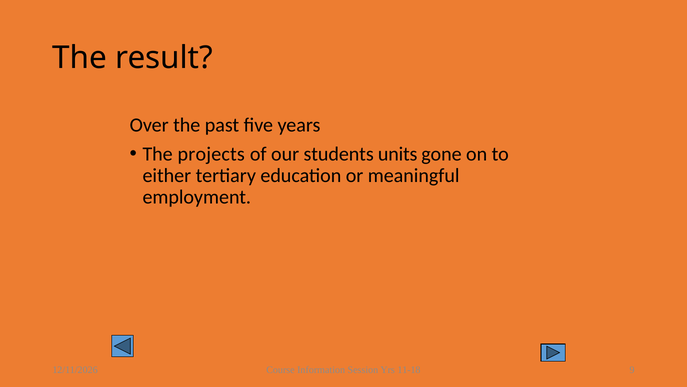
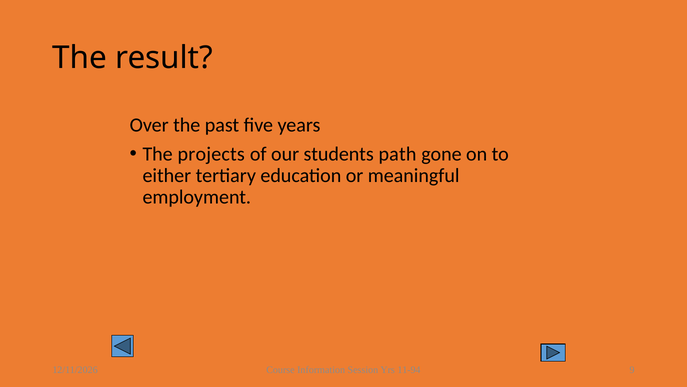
units: units -> path (397, 154)
11-18: 11-18 -> 11-94 (409, 369)
